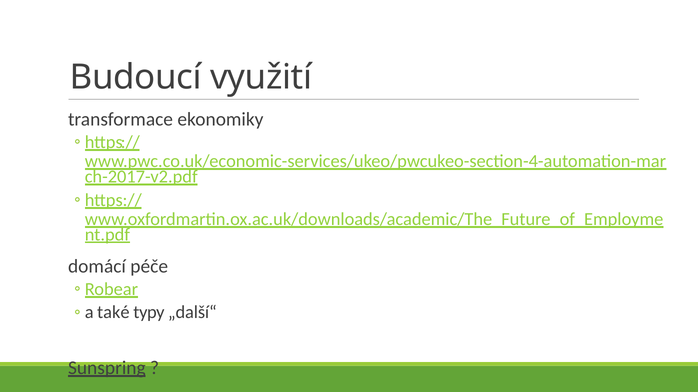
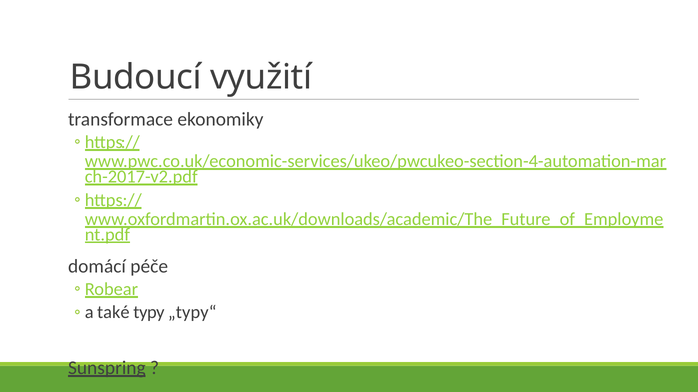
„další“: „další“ -> „typy“ (192, 313)
